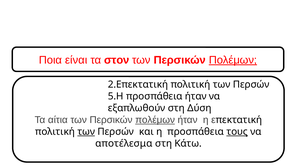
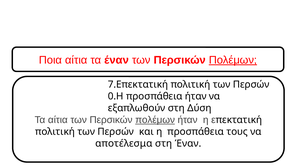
Ποια είναι: είναι -> αίτια (76, 60)
τα στον: στον -> έναν (117, 60)
2.Επεκτατική: 2.Επεκτατική -> 7.Επεκτατική (138, 85)
5.Η: 5.Η -> 0.Η (116, 97)
των underline: present -> none (86, 132)
τους underline: present -> none (237, 132)
στη Κάτω: Κάτω -> Έναν (188, 144)
